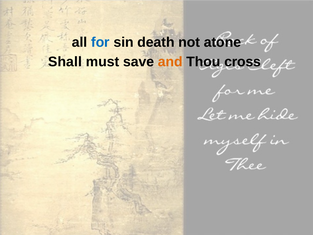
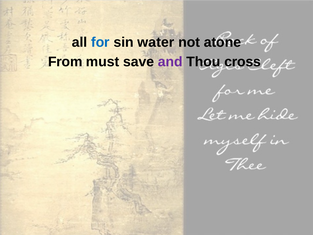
death: death -> water (156, 42)
Shall: Shall -> From (65, 62)
and colour: orange -> purple (170, 62)
